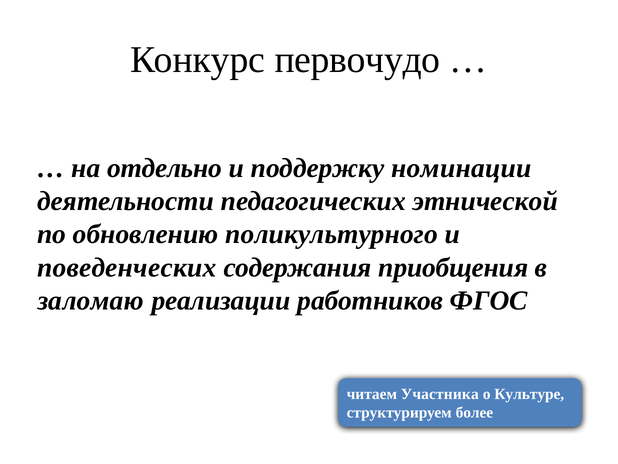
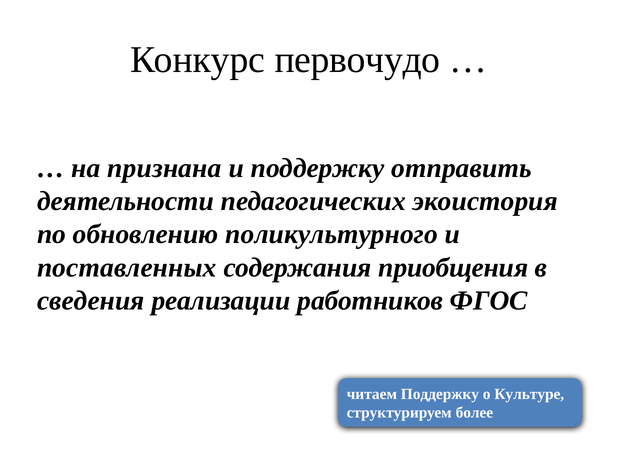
отдельно: отдельно -> признана (164, 168)
номинации: номинации -> отправить (461, 168)
этнической: этнической -> экоистория (485, 201)
поведенческих: поведенческих -> поставленных (127, 267)
заломаю: заломаю -> сведения (91, 300)
читаем Участника: Участника -> Поддержку (440, 394)
